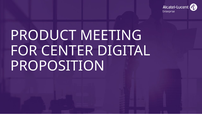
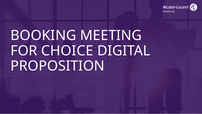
PRODUCT: PRODUCT -> BOOKING (43, 35)
CENTER: CENTER -> CHOICE (67, 51)
